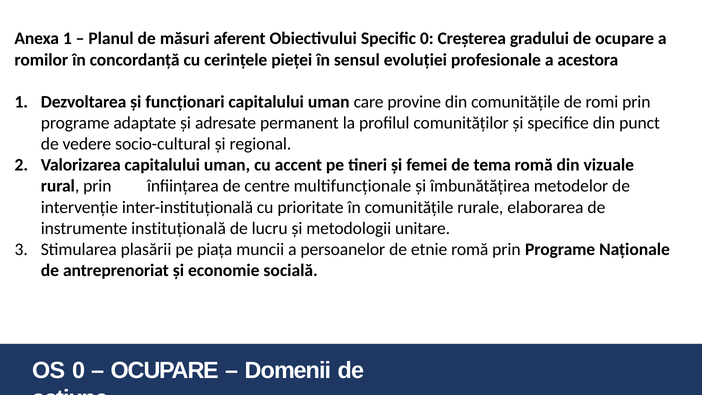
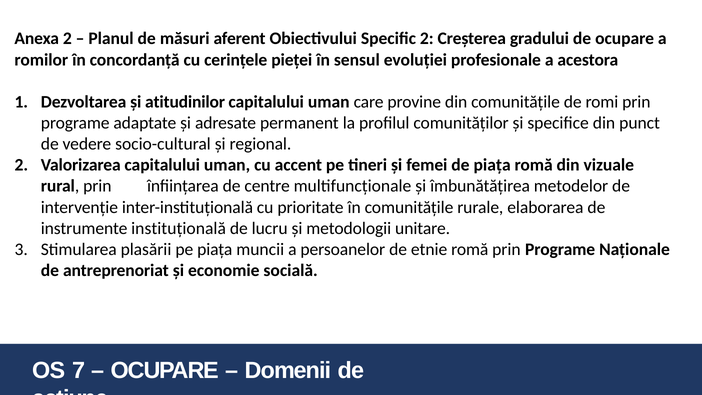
Anexa 1: 1 -> 2 (67, 39)
Specific 0: 0 -> 2 (427, 39)
funcționari: funcționari -> atitudinilor (185, 102)
de tema: tema -> piața (492, 165)
OS 0: 0 -> 7 (79, 370)
